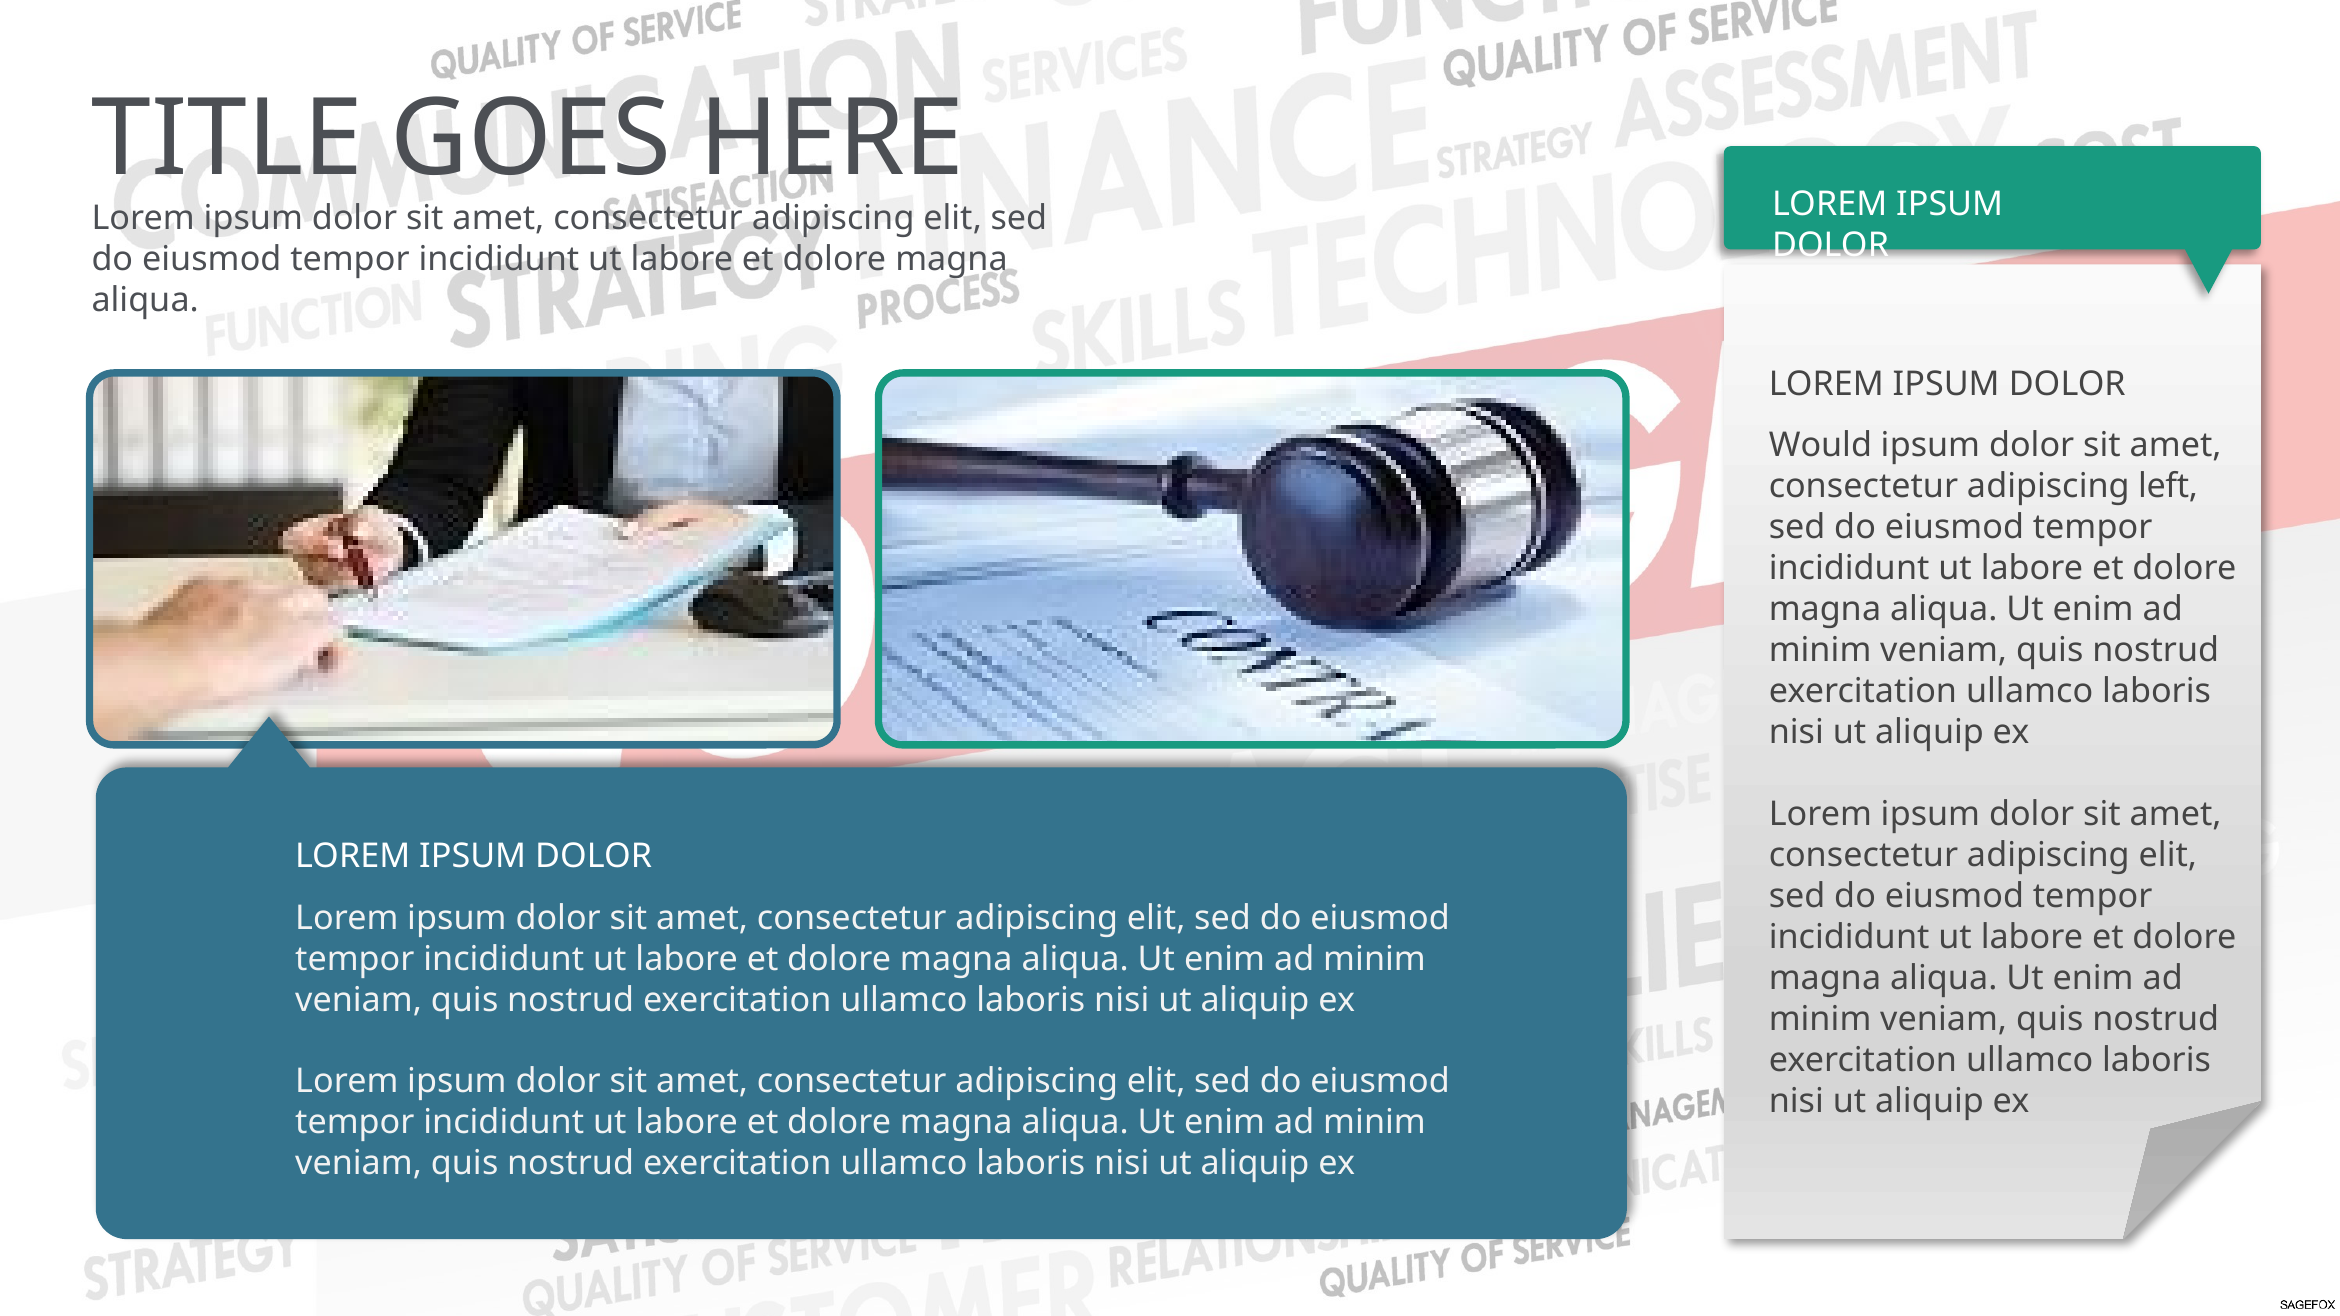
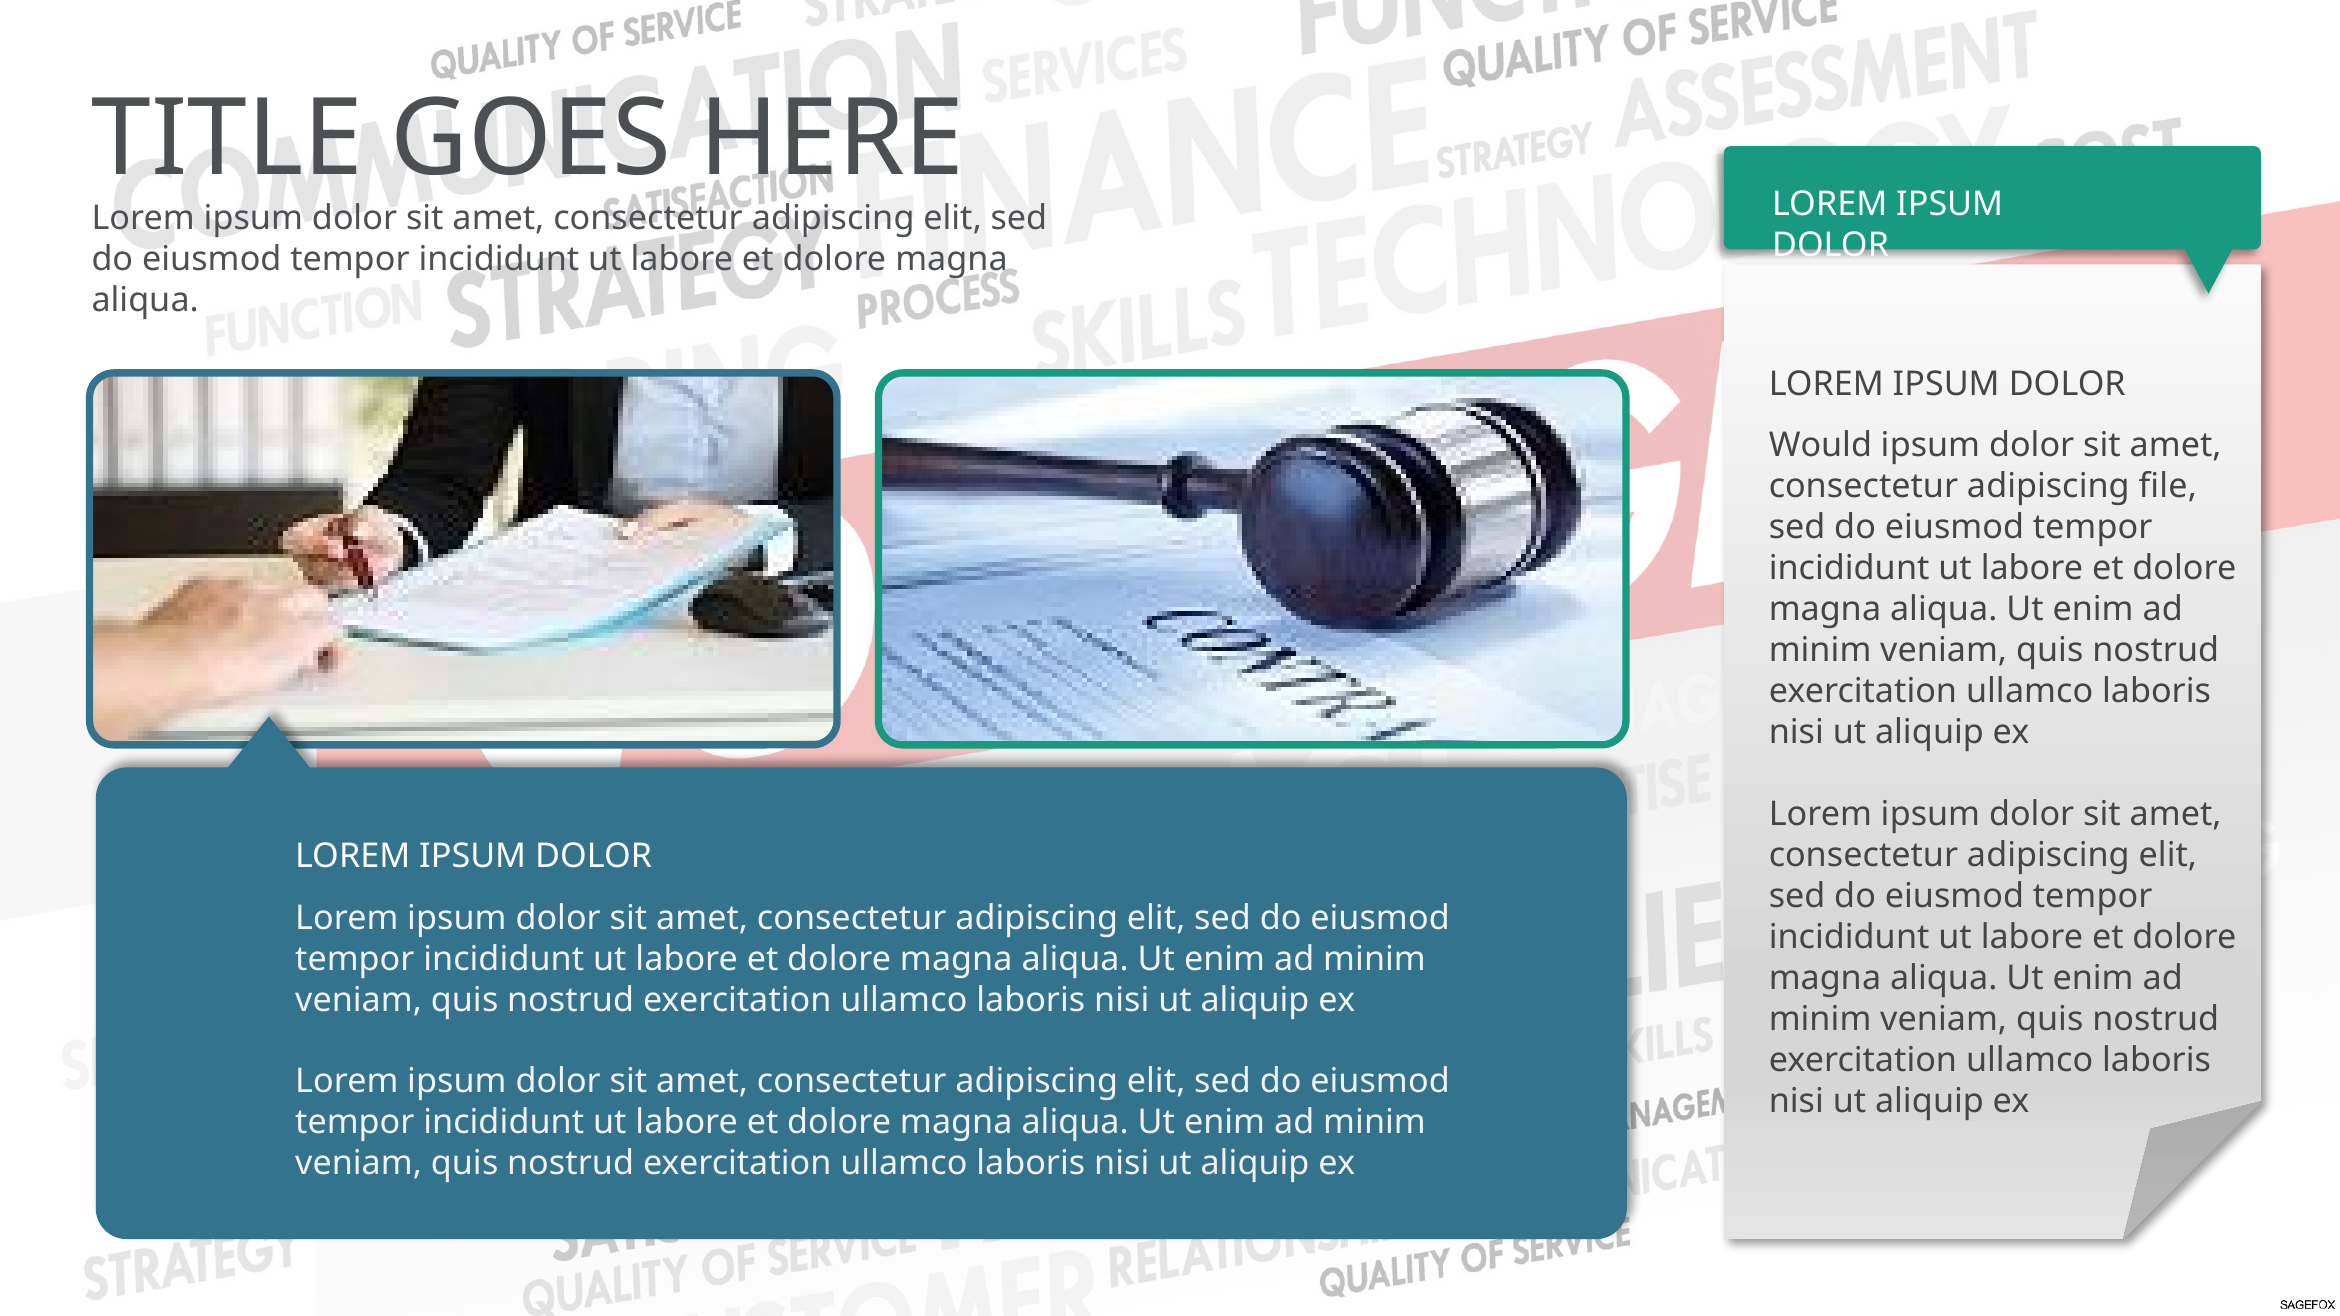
left: left -> file (2168, 487)
